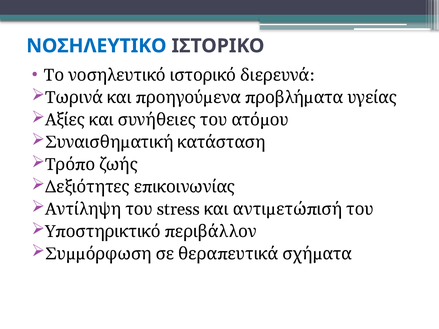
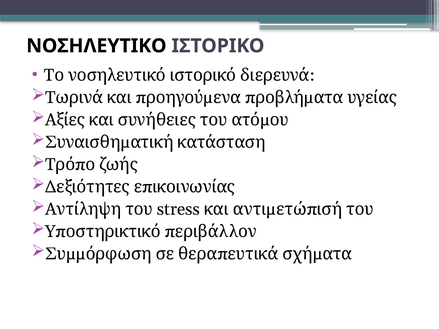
ΝΟΣΗΛΕΥΤΙΚΟ colour: blue -> black (96, 46)
